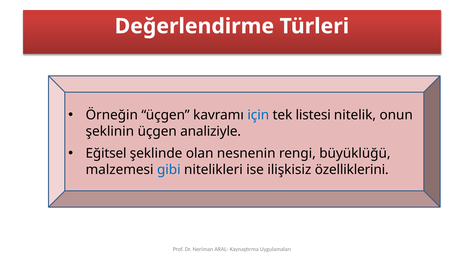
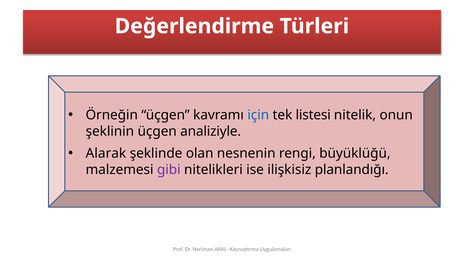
Eğitsel: Eğitsel -> Alarak (106, 153)
gibi colour: blue -> purple (169, 170)
özelliklerini: özelliklerini -> planlandığı (352, 170)
